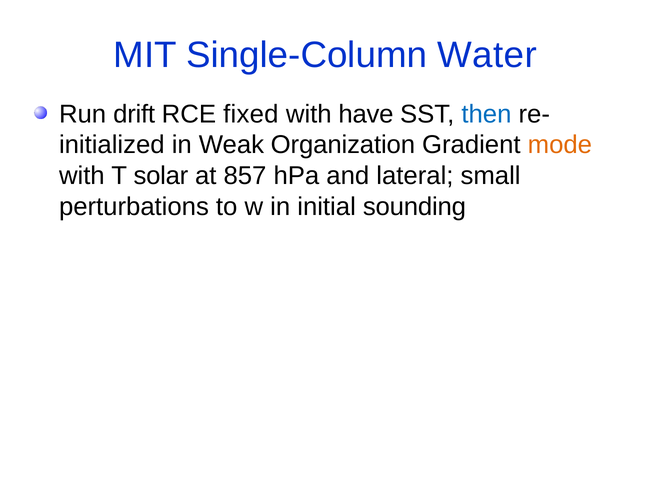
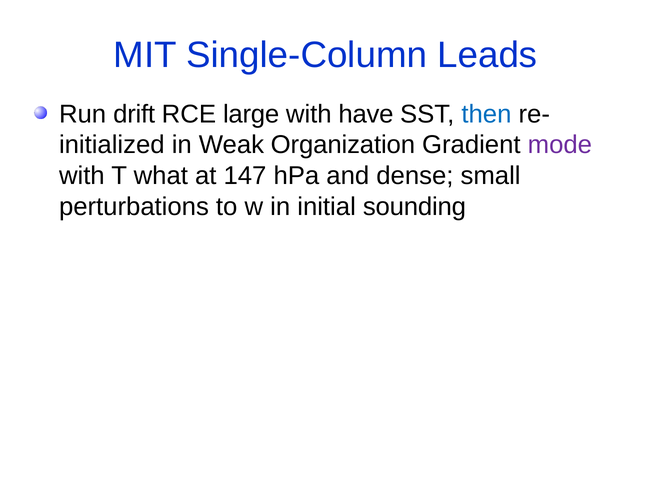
Water: Water -> Leads (487, 55)
fixed: fixed -> large (251, 114)
mode colour: orange -> purple (560, 145)
solar: solar -> what (161, 176)
857: 857 -> 147 (245, 176)
lateral: lateral -> dense (415, 176)
